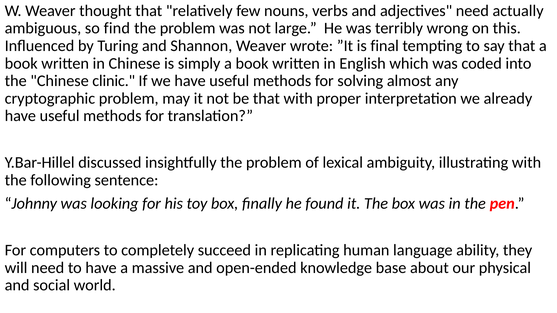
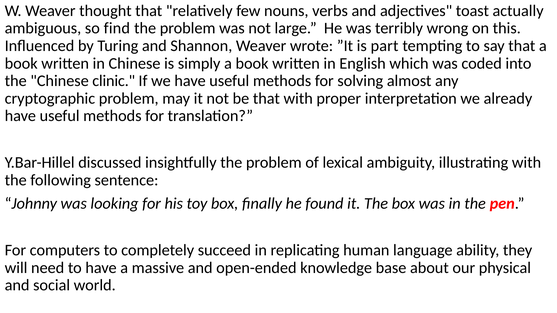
adjectives need: need -> toast (472, 11)
final: final -> part (385, 46)
